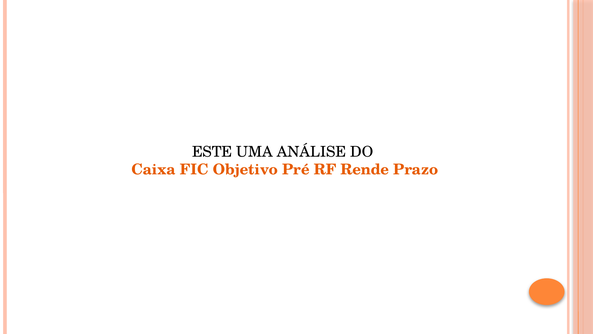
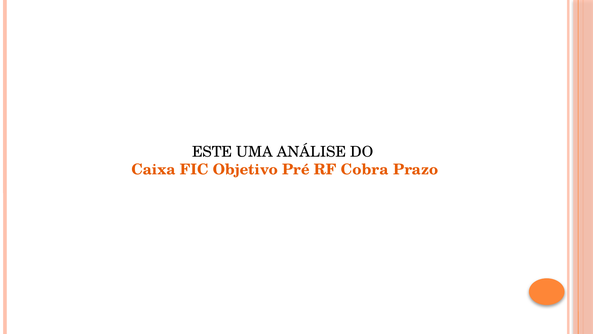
Rende: Rende -> Cobra (365, 169)
